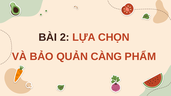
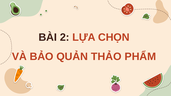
CÀNG: CÀNG -> THẢO (106, 57)
